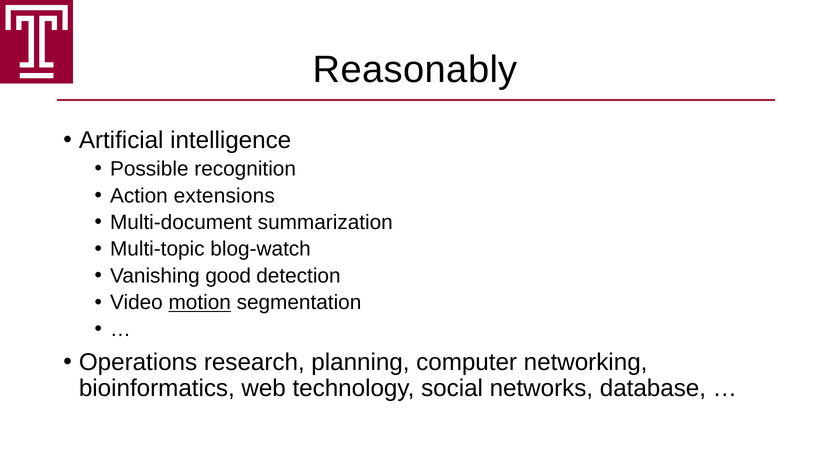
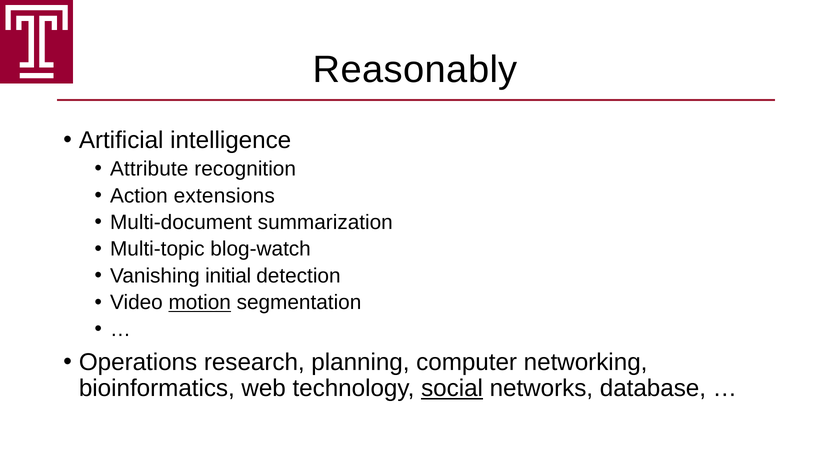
Possible: Possible -> Attribute (149, 169)
good: good -> initial (228, 276)
social underline: none -> present (452, 389)
